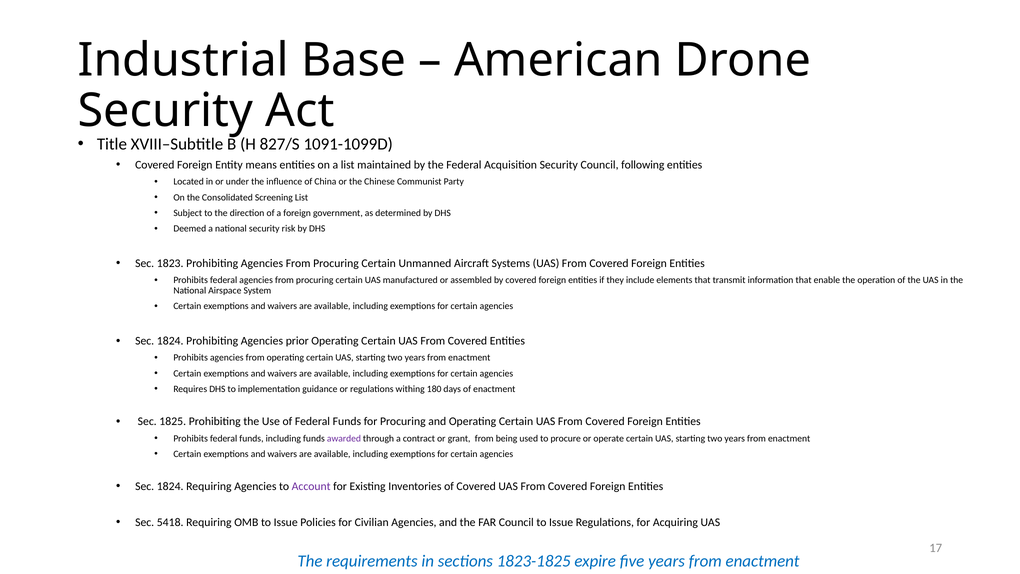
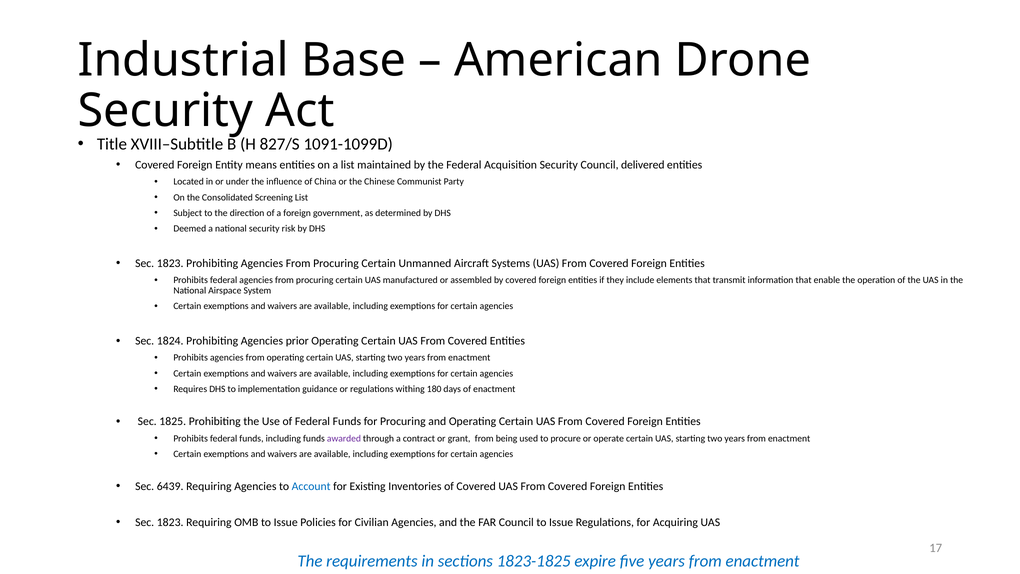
following: following -> delivered (643, 165)
1824: 1824 -> 6439 (170, 486)
Account colour: purple -> blue (311, 486)
5418: 5418 -> 1823 (170, 522)
